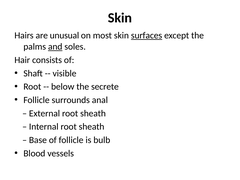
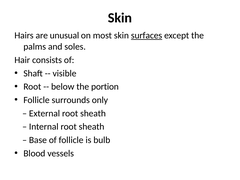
and underline: present -> none (55, 47)
secrete: secrete -> portion (105, 87)
anal: anal -> only (100, 100)
